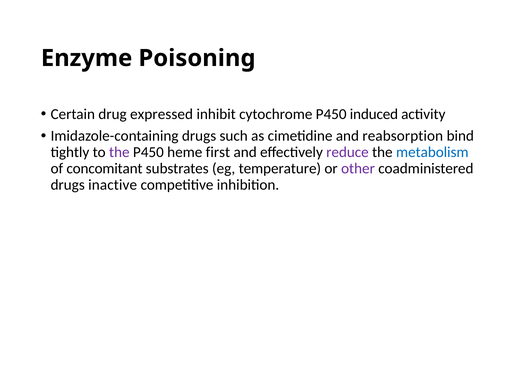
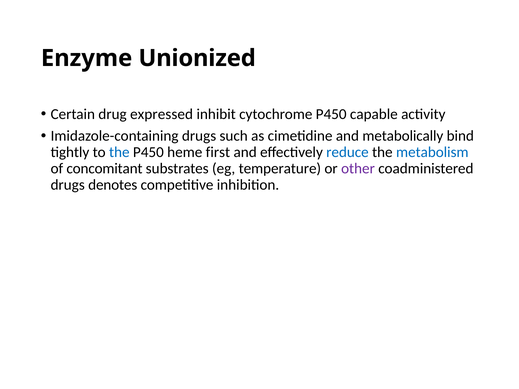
Poisoning: Poisoning -> Unionized (197, 58)
induced: induced -> capable (374, 114)
reabsorption: reabsorption -> metabolically (403, 136)
the colour: purple -> blue (119, 152)
reduce colour: purple -> blue (347, 152)
inactive: inactive -> denotes (113, 185)
